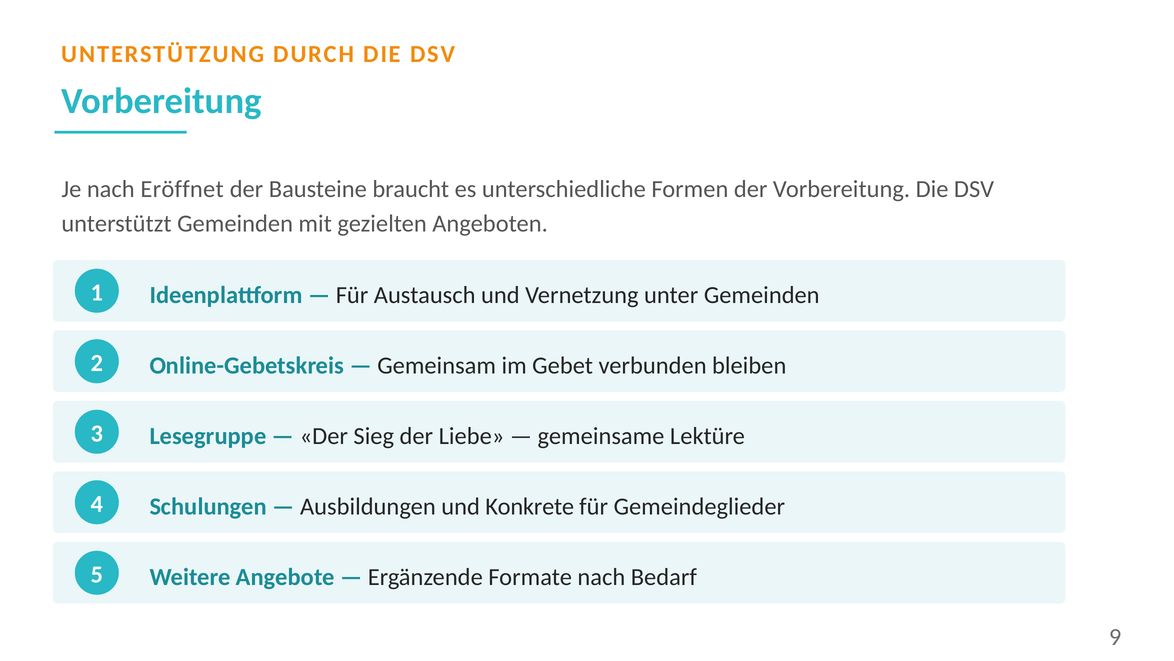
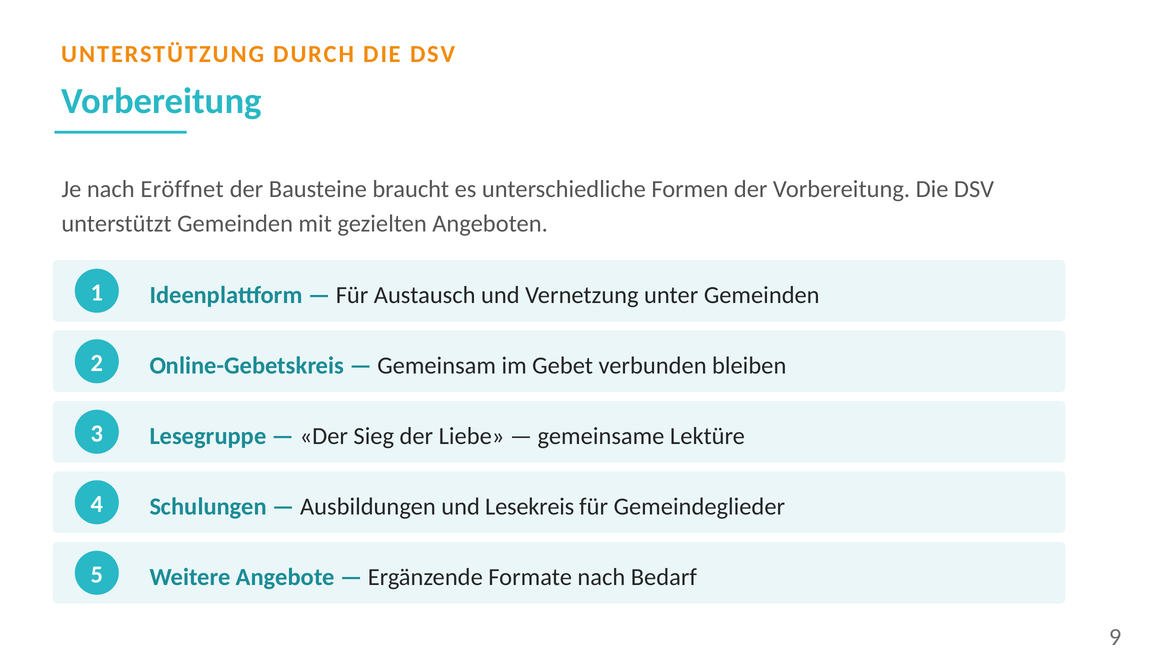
Konkrete: Konkrete -> Lesekreis (530, 506)
